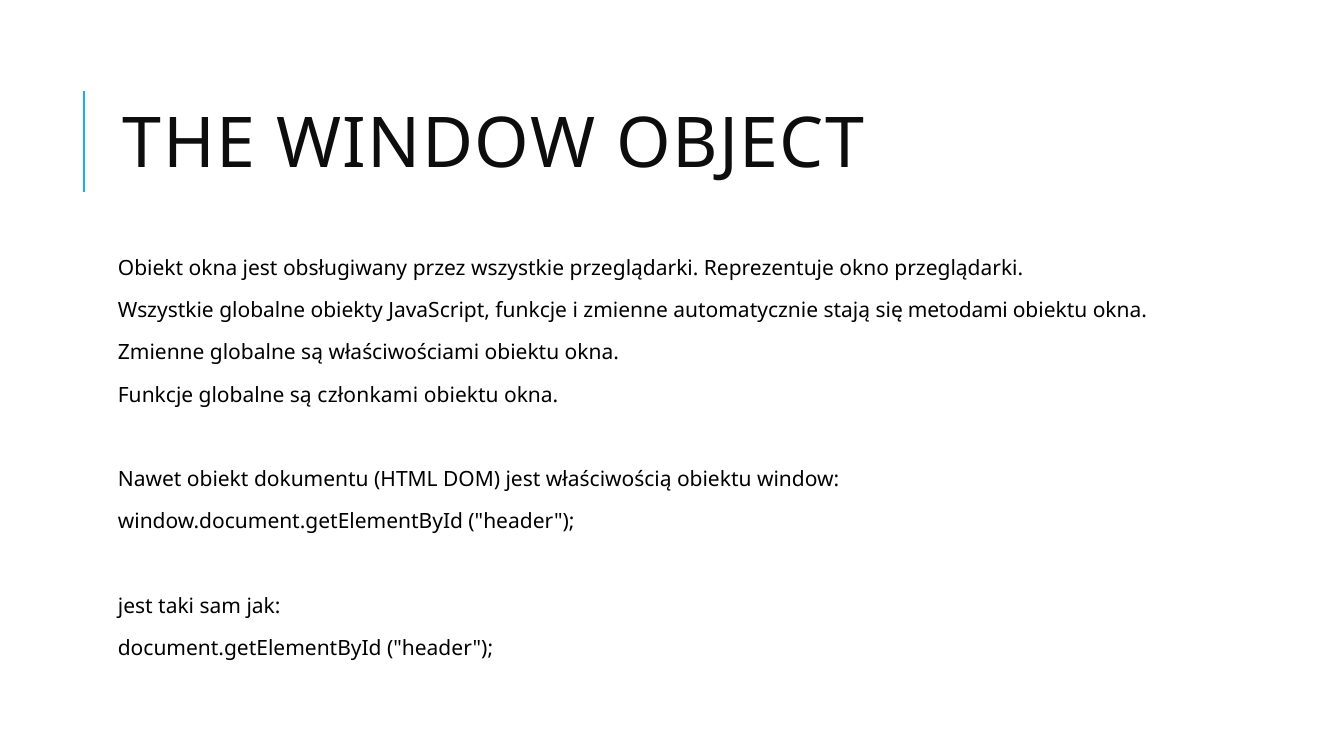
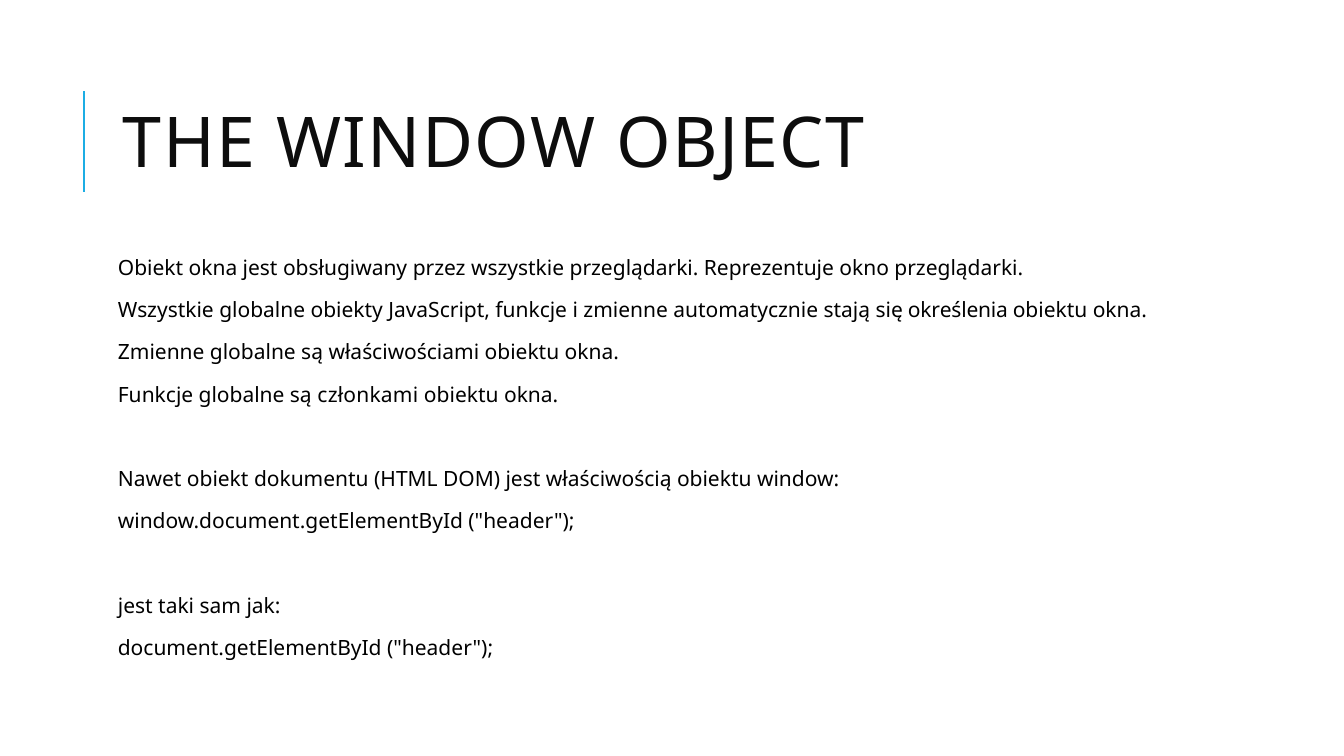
metodami: metodami -> określenia (958, 311)
